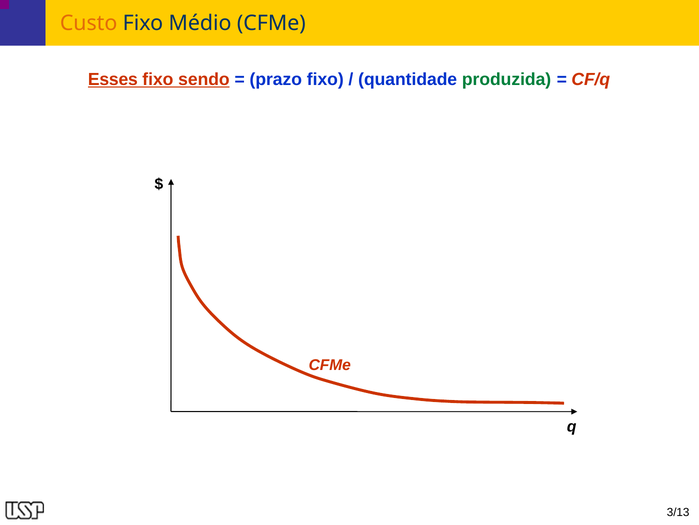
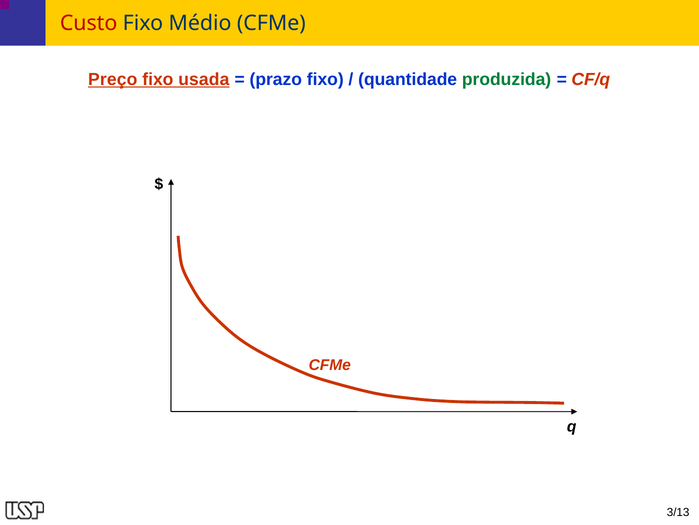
Custo colour: orange -> red (89, 23)
Esses: Esses -> Preço (113, 79)
sendo: sendo -> usada (204, 79)
